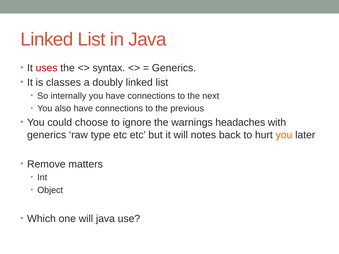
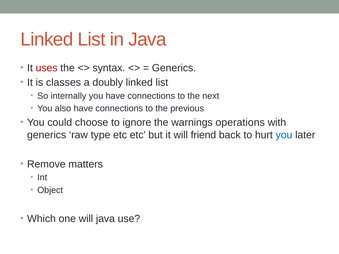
headaches: headaches -> operations (240, 123)
notes: notes -> friend (203, 135)
you colour: orange -> blue (284, 135)
